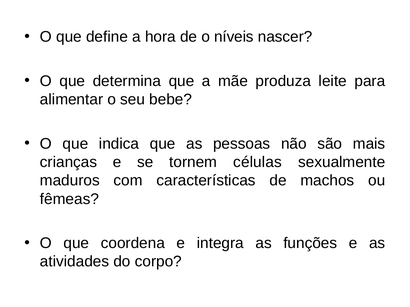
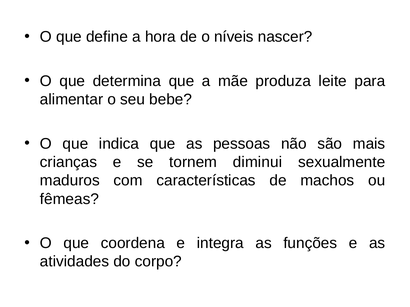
células: células -> diminui (258, 162)
